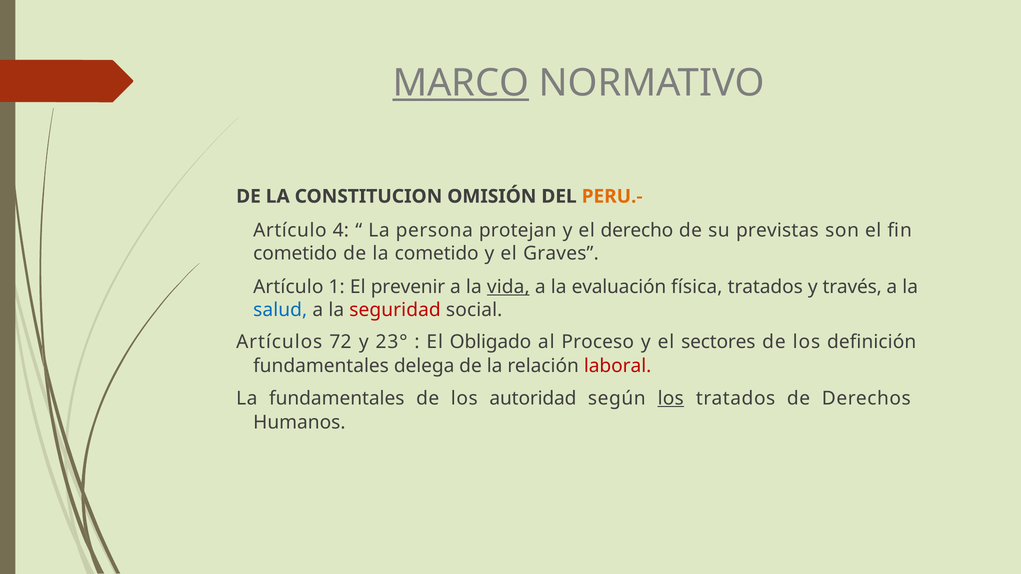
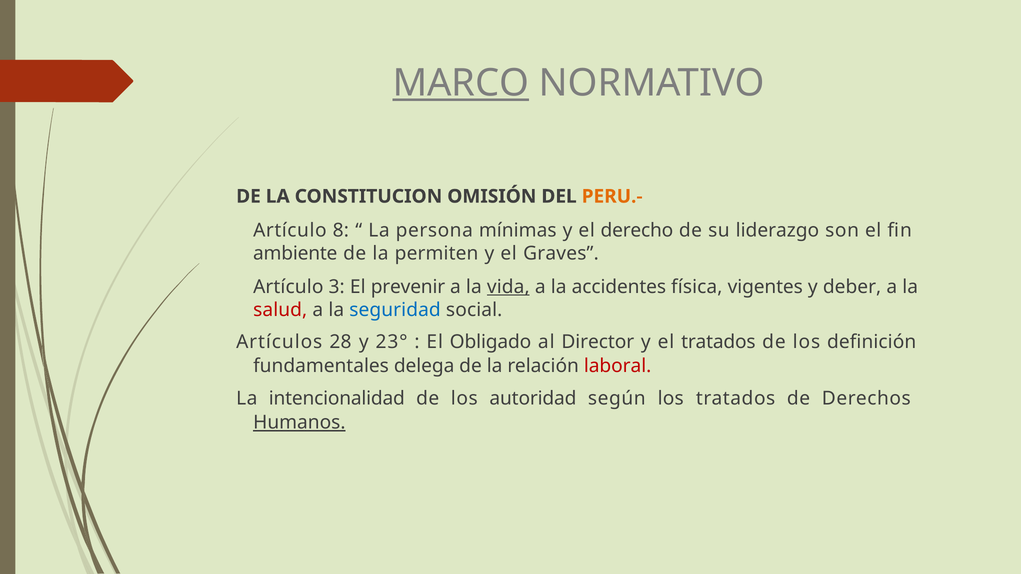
4: 4 -> 8 (341, 231)
protejan: protejan -> mínimas (518, 231)
previstas: previstas -> liderazgo (777, 231)
cometido: cometido -> ambiente (295, 253)
la cometido: cometido -> permiten (437, 253)
1: 1 -> 3 (337, 287)
evaluación: evaluación -> accidentes (619, 287)
física tratados: tratados -> vigentes (765, 287)
través: través -> deber (852, 287)
salud colour: blue -> red (280, 310)
seguridad colour: red -> blue (395, 310)
72: 72 -> 28 (341, 342)
Proceso: Proceso -> Director (598, 342)
el sectores: sectores -> tratados (718, 342)
La fundamentales: fundamentales -> intencionalidad (337, 399)
los underline: present -> none (671, 399)
Humanos underline: none -> present (299, 423)
